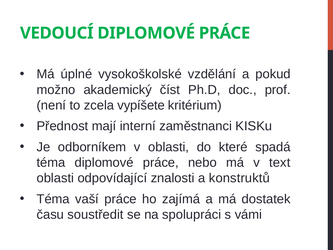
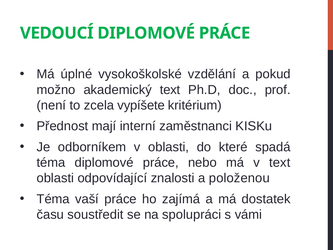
akademický číst: číst -> text (170, 90)
konstruktů: konstruktů -> položenou (239, 178)
